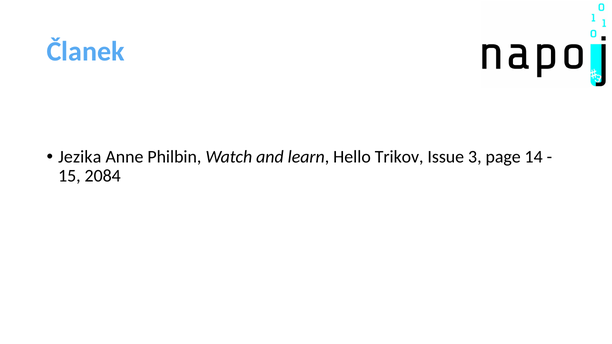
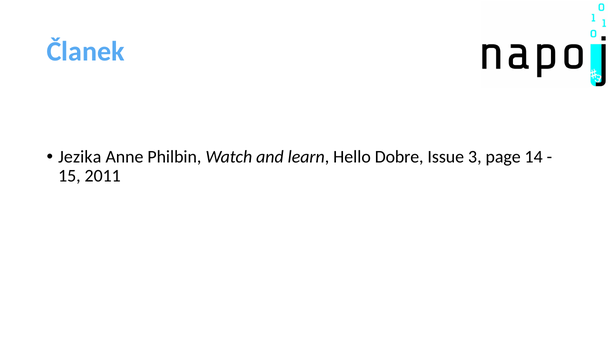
Trikov: Trikov -> Dobre (399, 157)
2084: 2084 -> 2011 (103, 176)
